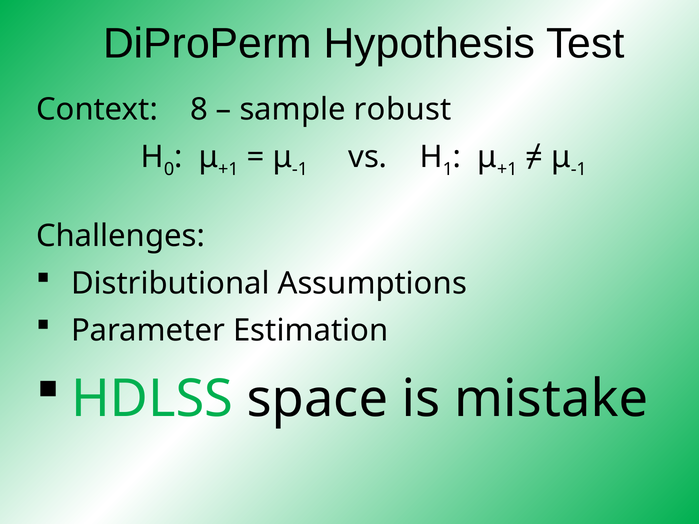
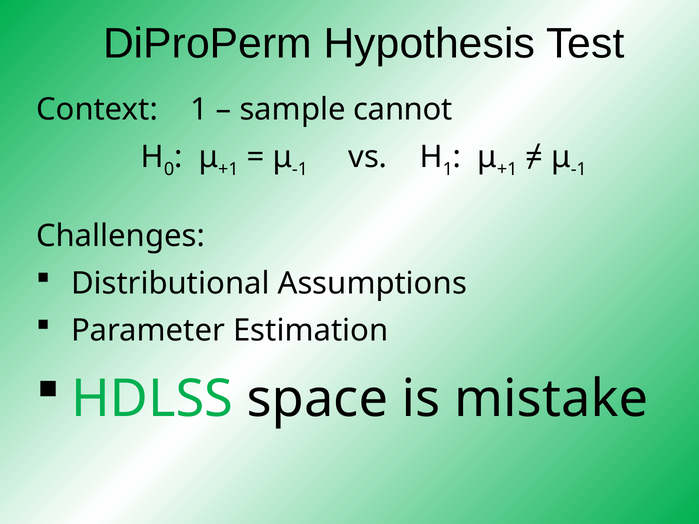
Context 8: 8 -> 1 (199, 110)
robust: robust -> cannot (403, 110)
